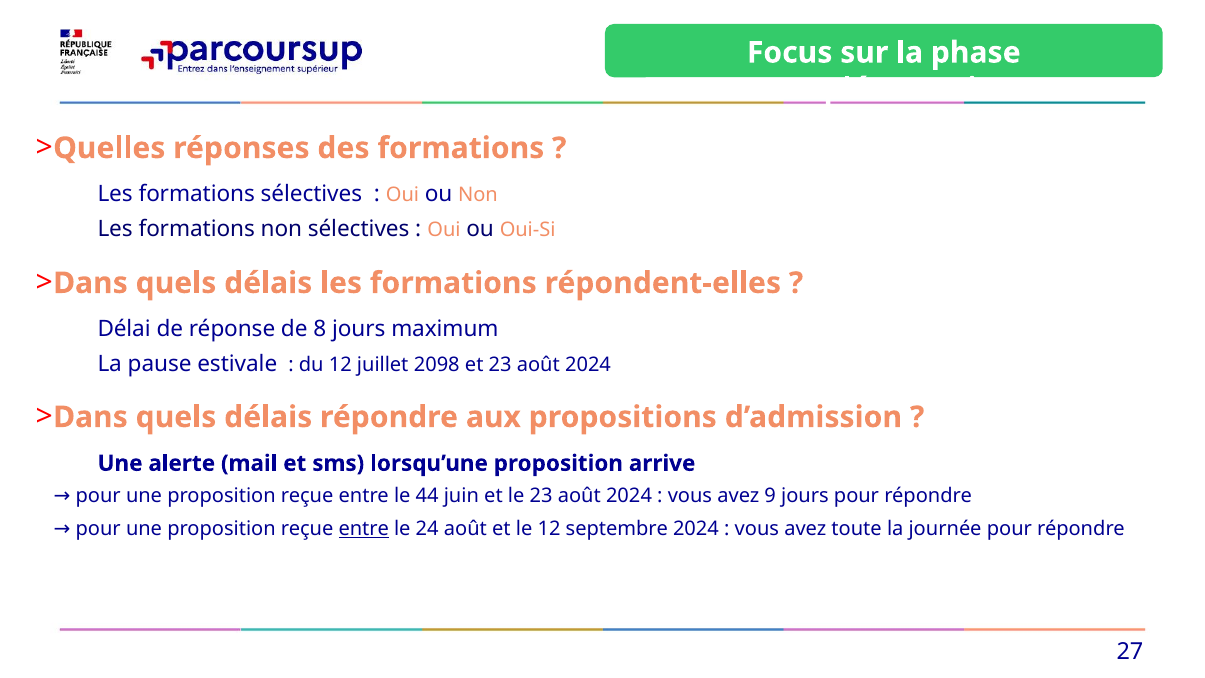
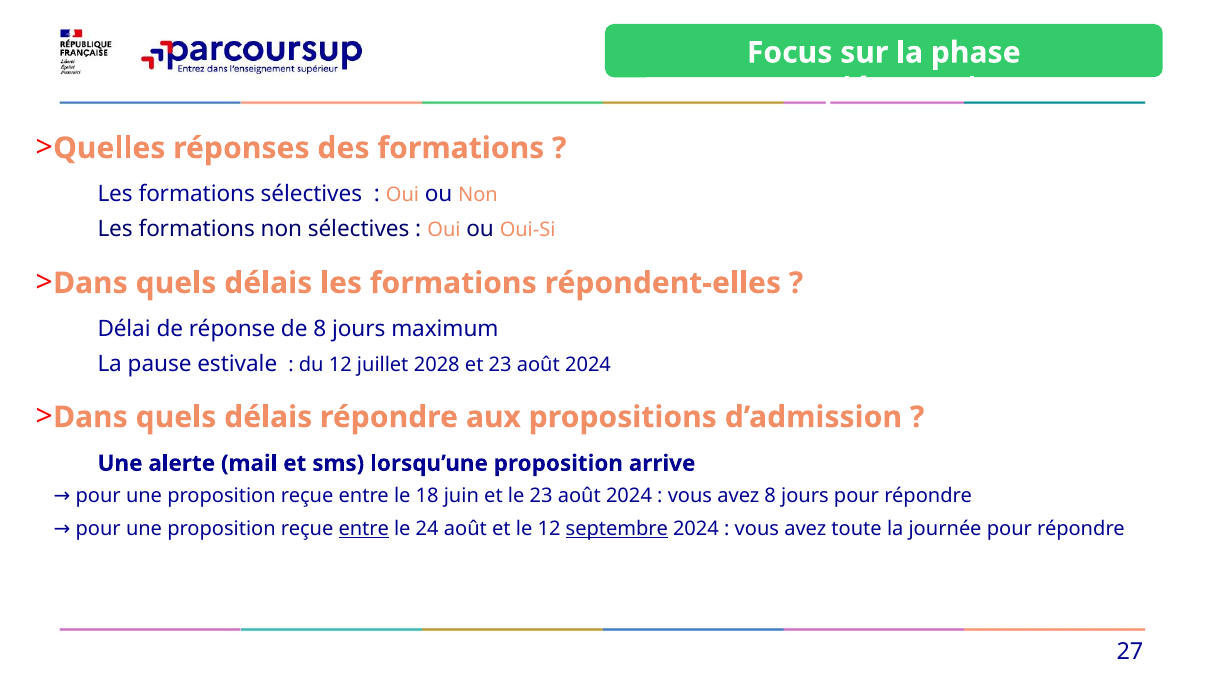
2098: 2098 -> 2028 (437, 365)
44: 44 -> 18 (427, 496)
avez 9: 9 -> 8 (770, 496)
septembre underline: none -> present (617, 529)
